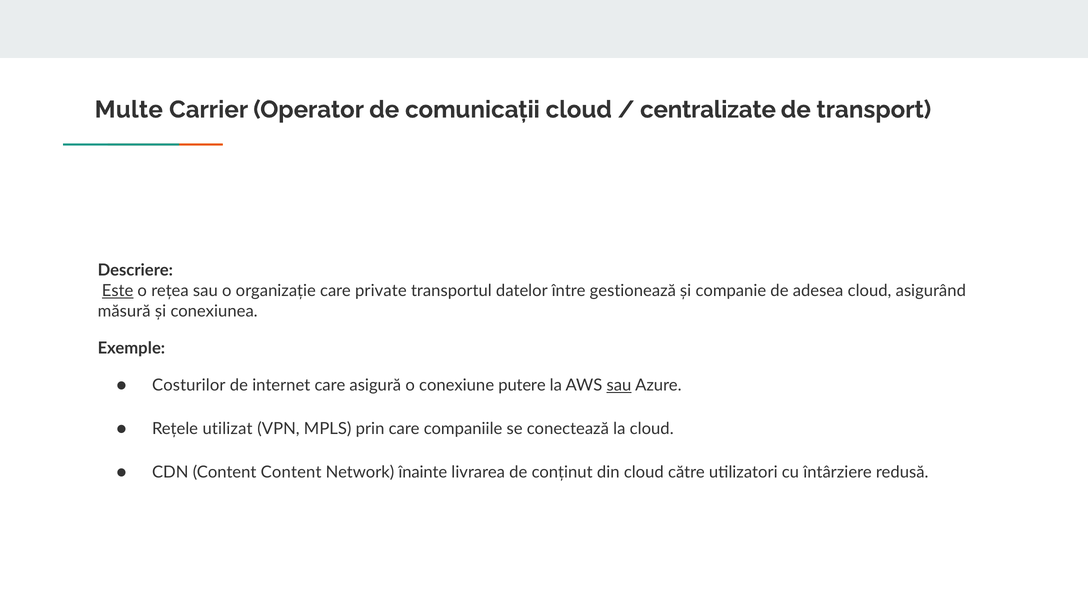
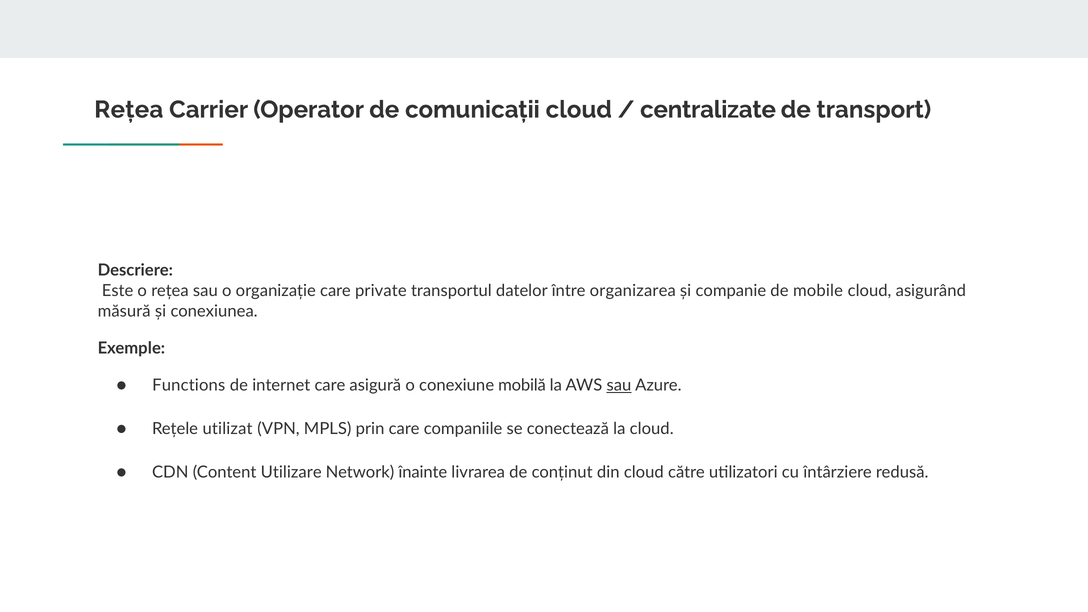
Multe: Multe -> Rețea (129, 110)
Este underline: present -> none (118, 291)
gestionează: gestionează -> organizarea (633, 291)
adesea: adesea -> mobile (818, 291)
Costurilor: Costurilor -> Functions (189, 385)
putere: putere -> mobilă (522, 385)
Content Content: Content -> Utilizare (291, 472)
